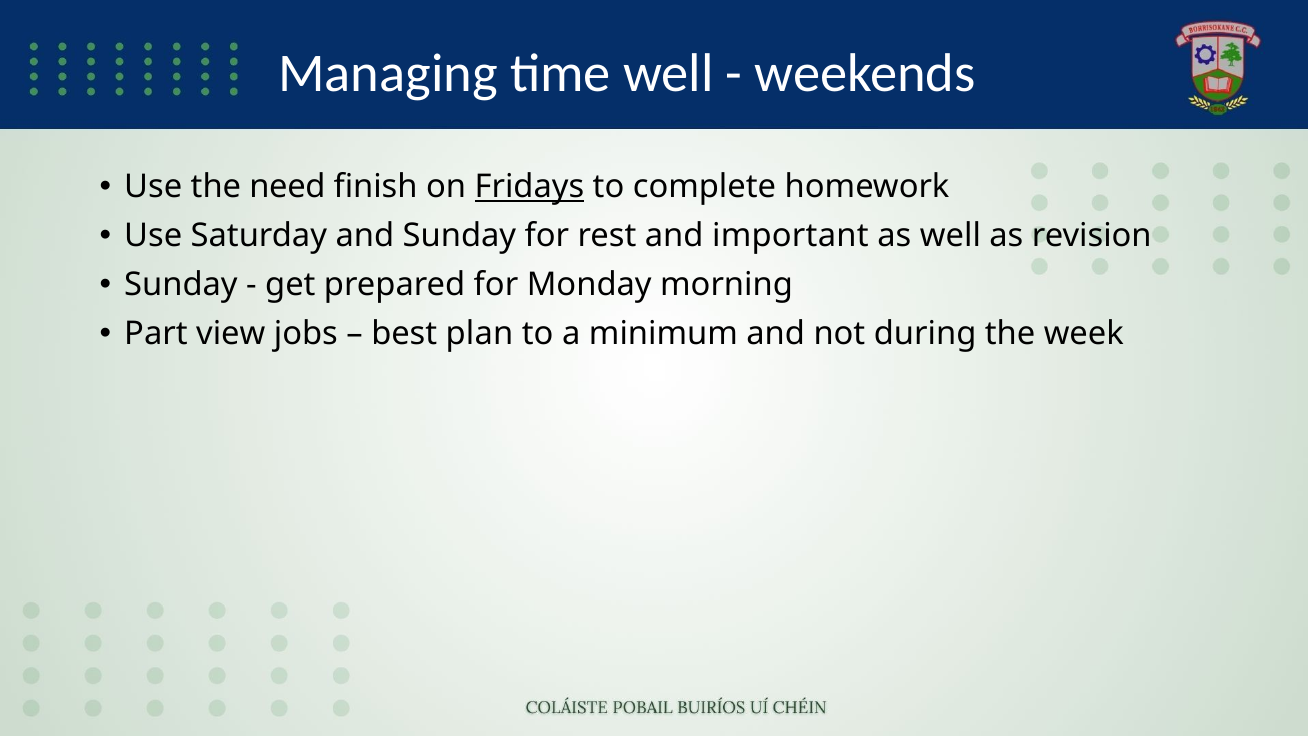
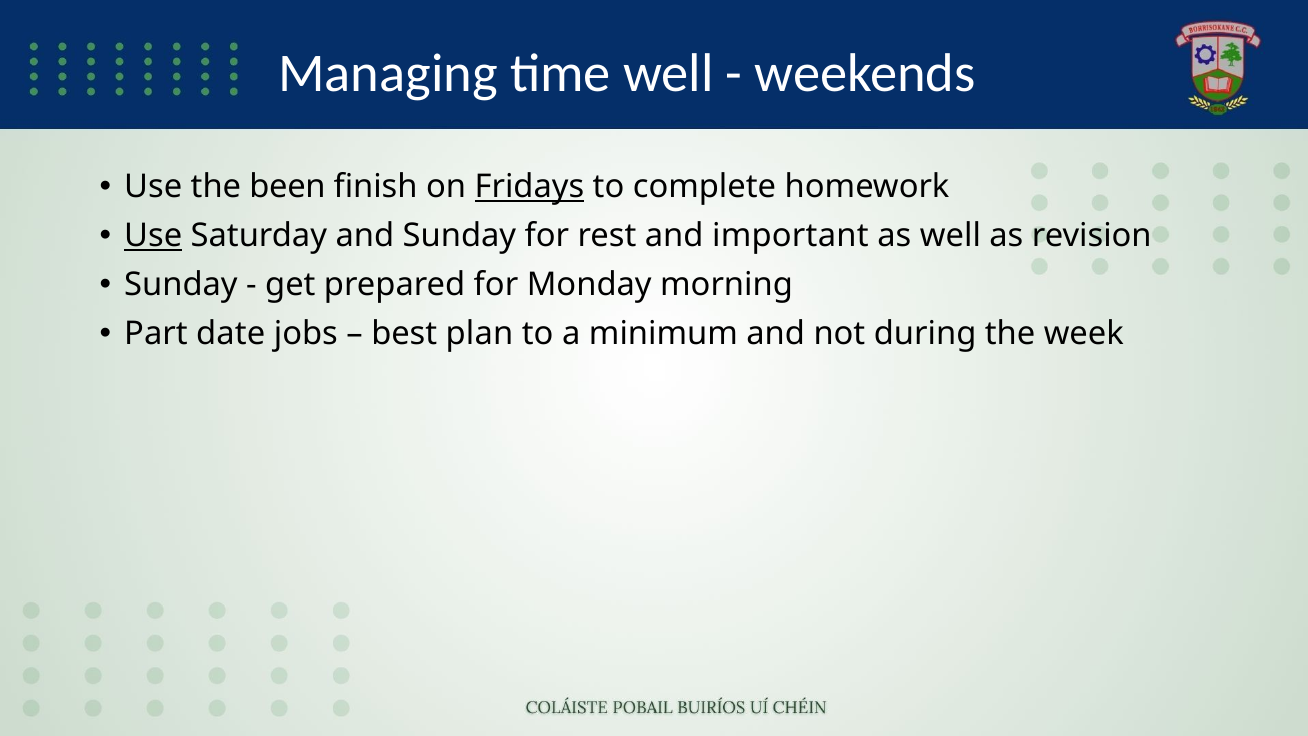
need: need -> been (287, 187)
Use underline: none -> present (153, 236)
view: view -> date (231, 334)
